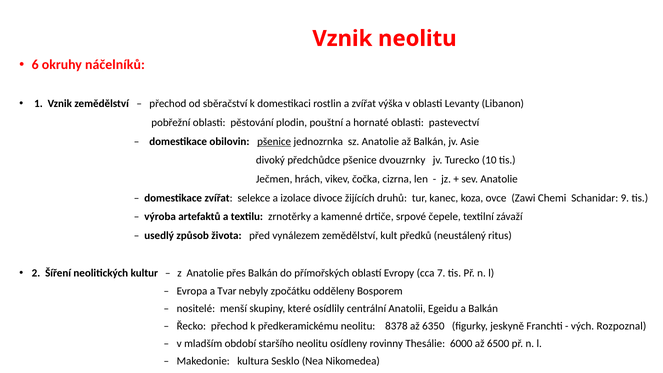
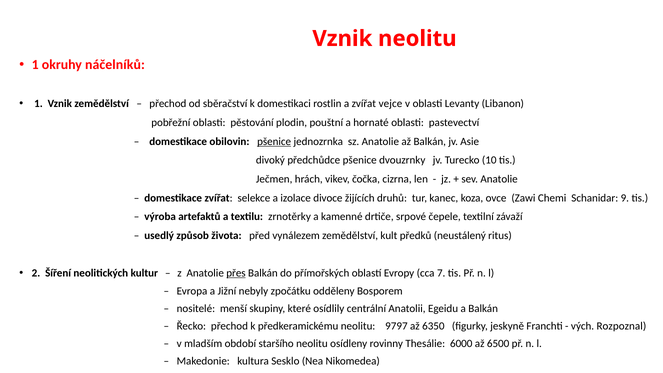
6: 6 -> 1 (35, 65)
výška: výška -> vejce (390, 104)
přes underline: none -> present (236, 273)
Tvar: Tvar -> Jižní (227, 291)
8378: 8378 -> 9797 (396, 326)
